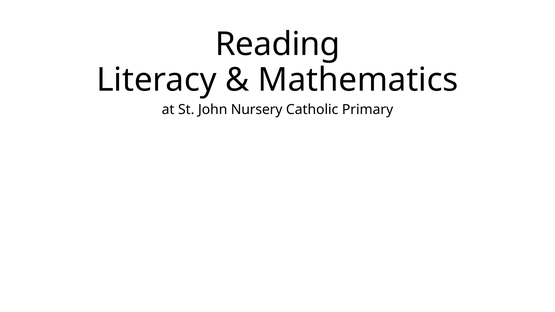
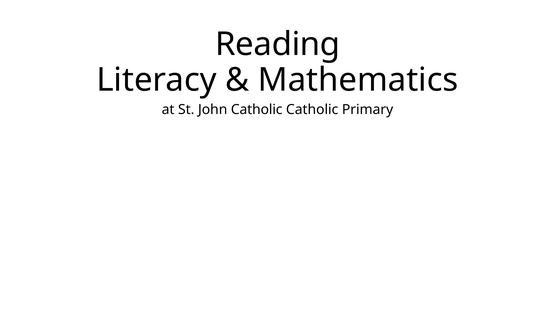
John Nursery: Nursery -> Catholic (257, 110)
